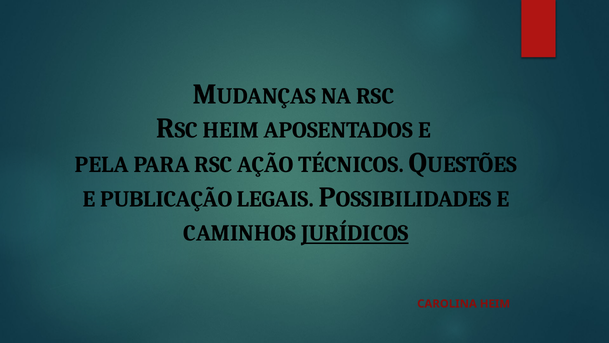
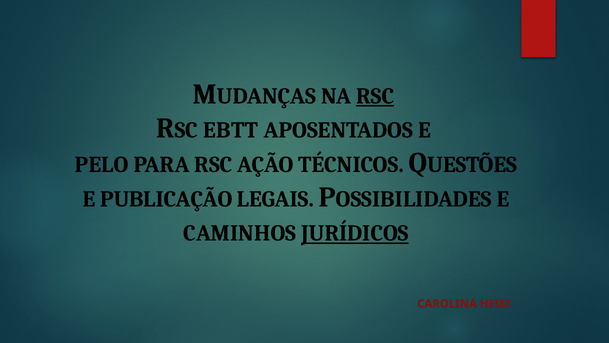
RSC underline: none -> present (375, 96)
HEIM: HEIM -> EBTT (231, 130)
PELA: PELA -> PELO (102, 164)
